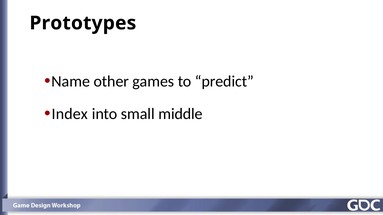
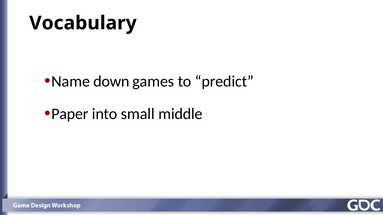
Prototypes: Prototypes -> Vocabulary (83, 23)
other: other -> down (111, 82)
Index: Index -> Paper (70, 114)
